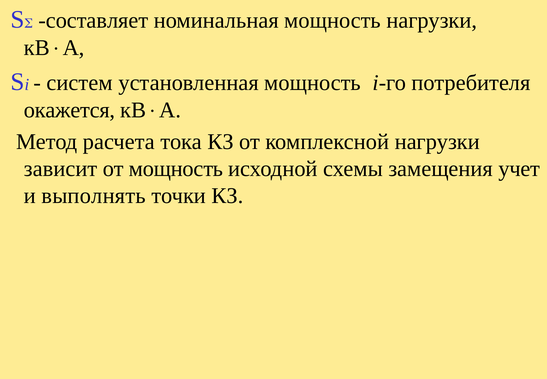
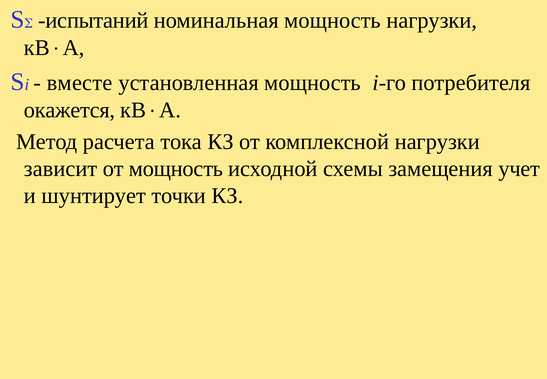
составляет: составляет -> испытаний (93, 20)
систем: систем -> вместе (80, 83)
выполнять: выполнять -> шунтирует (94, 195)
